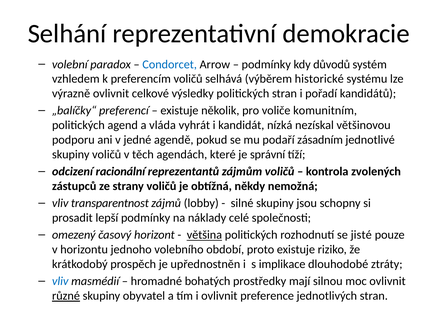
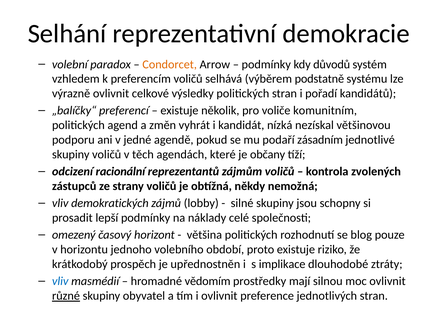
Condorcet colour: blue -> orange (170, 64)
historické: historické -> podstatně (319, 79)
vláda: vláda -> změn (163, 125)
správní: správní -> občany (268, 154)
transparentnost: transparentnost -> demokratických (110, 203)
většina underline: present -> none (204, 235)
jisté: jisté -> blog (361, 235)
bohatých: bohatých -> vědomím (208, 281)
